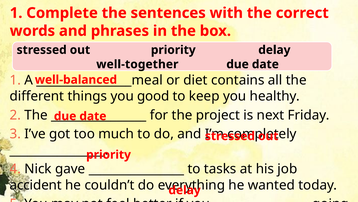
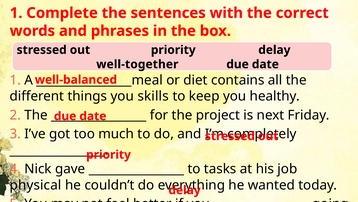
good: good -> skills (153, 96)
accident: accident -> physical (36, 185)
